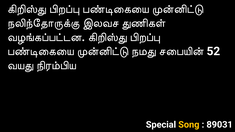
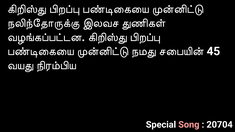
52: 52 -> 45 (213, 51)
Song colour: yellow -> pink (189, 125)
89031: 89031 -> 20704 (220, 125)
